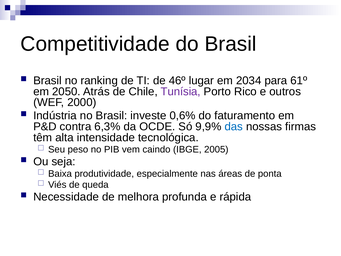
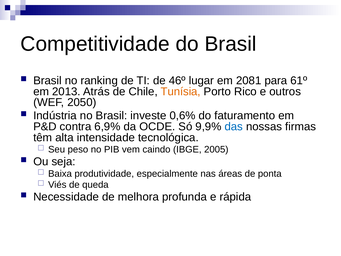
2034: 2034 -> 2081 (249, 81)
2050: 2050 -> 2013 (66, 91)
Tunísia colour: purple -> orange (181, 91)
2000: 2000 -> 2050 (82, 102)
6,3%: 6,3% -> 6,9% (107, 126)
